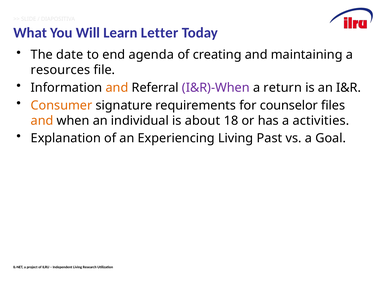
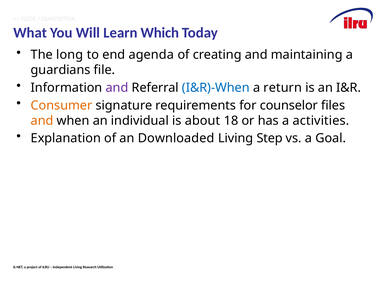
Letter: Letter -> Which (160, 33)
date: date -> long (70, 55)
resources: resources -> guardians (61, 70)
and colour: orange -> purple (117, 88)
I&R)-When colour: purple -> blue (216, 88)
Experiencing: Experiencing -> Downloaded (176, 138)
Past: Past -> Step (270, 138)
